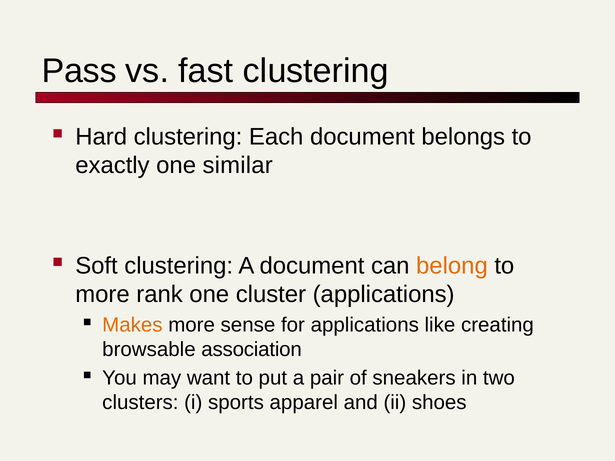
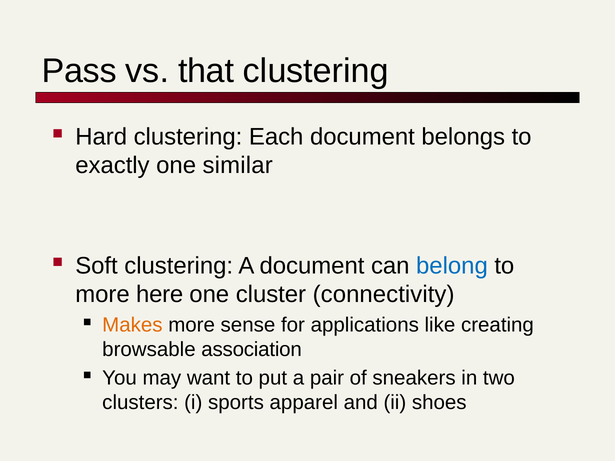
fast: fast -> that (206, 71)
belong colour: orange -> blue (452, 266)
rank: rank -> here (160, 295)
cluster applications: applications -> connectivity (384, 295)
